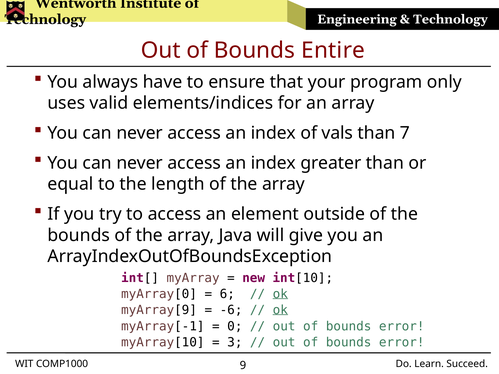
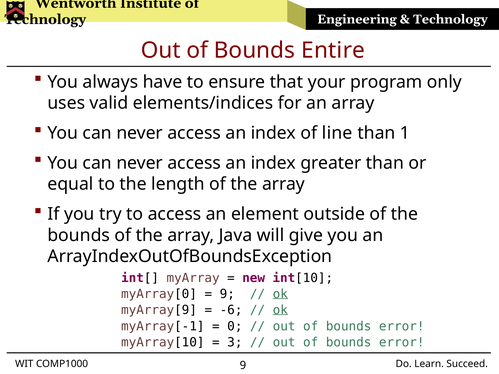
vals: vals -> line (337, 133)
7: 7 -> 1 (405, 133)
6: 6 -> 9 (227, 294)
